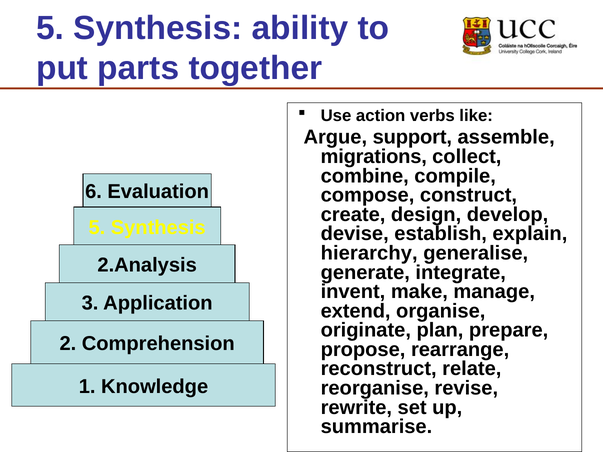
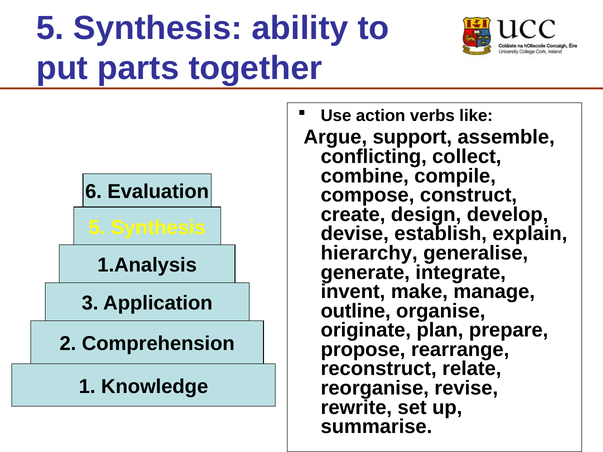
migrations: migrations -> conflicting (374, 157)
2.Analysis: 2.Analysis -> 1.Analysis (147, 265)
extend: extend -> outline (356, 311)
